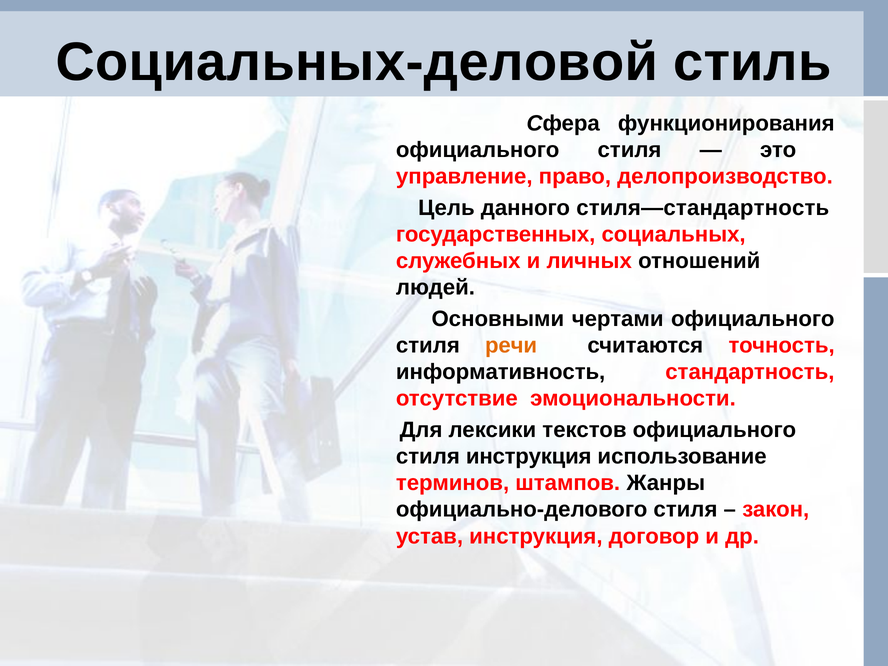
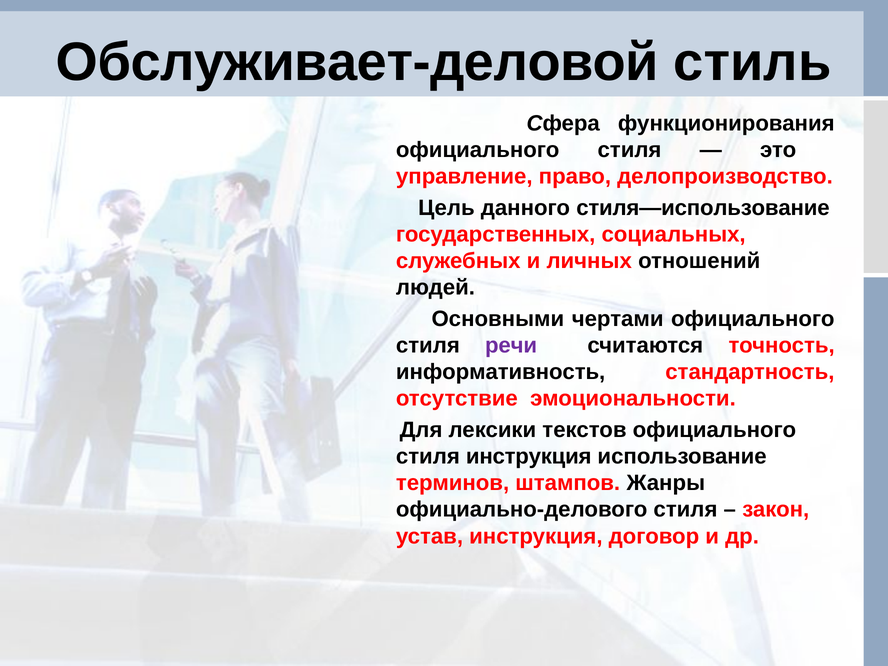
Социальных-деловой: Социальных-деловой -> Обслуживает-деловой (357, 62)
стиля—стандартность: стиля—стандартность -> стиля—использование (703, 208)
речи colour: orange -> purple (511, 345)
